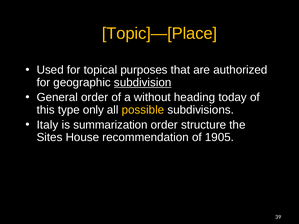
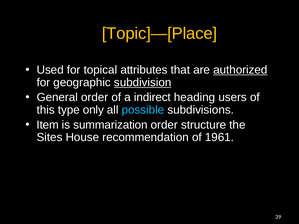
purposes: purposes -> attributes (144, 70)
authorized underline: none -> present (240, 70)
without: without -> indirect (152, 97)
today: today -> users (233, 97)
possible colour: yellow -> light blue (143, 110)
Italy: Italy -> Item (48, 125)
1905: 1905 -> 1961 (219, 137)
